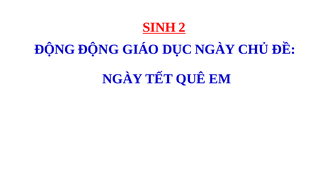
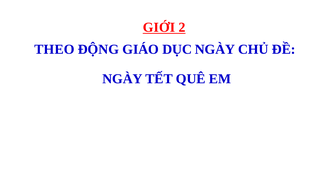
SINH: SINH -> GIỚI (159, 27)
ĐỘNG: ĐỘNG -> THEO (54, 49)
